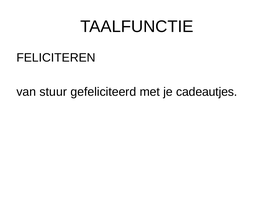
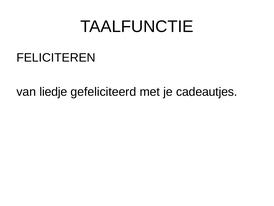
stuur: stuur -> liedje (53, 92)
